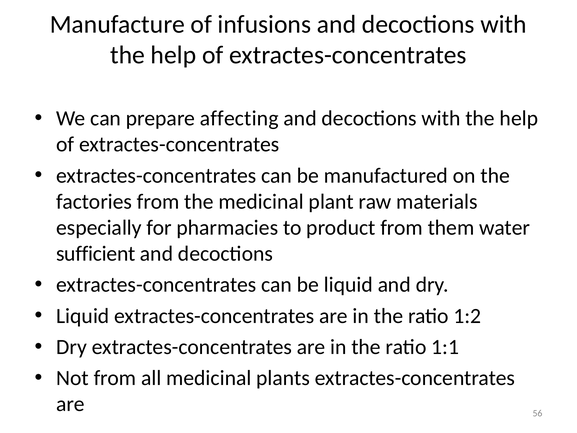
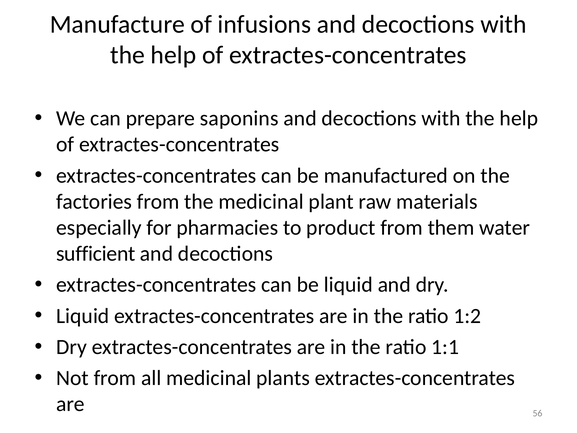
affecting: affecting -> saponins (239, 118)
